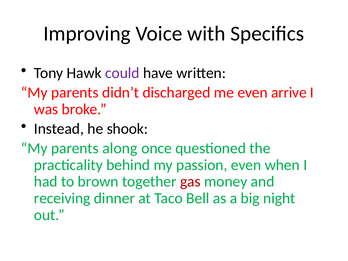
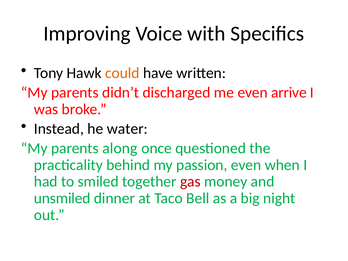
could colour: purple -> orange (122, 73)
shook: shook -> water (127, 129)
brown: brown -> smiled (98, 182)
receiving: receiving -> unsmiled (62, 198)
